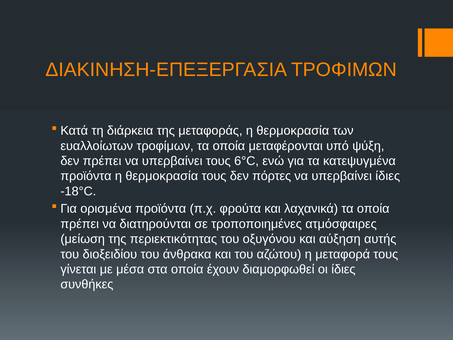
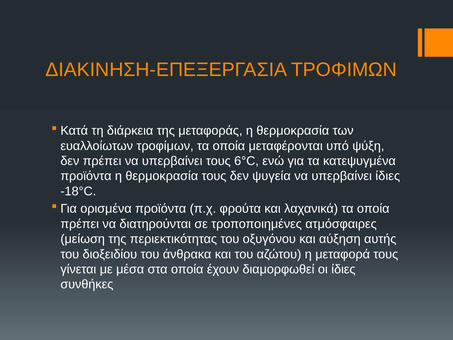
πόρτες: πόρτες -> ψυγεία (272, 176)
